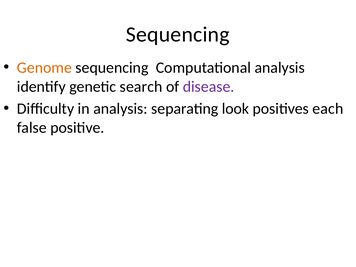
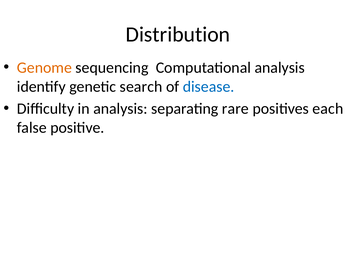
Sequencing: Sequencing -> Distribution (178, 34)
disease colour: purple -> blue (209, 87)
look: look -> rare (235, 109)
